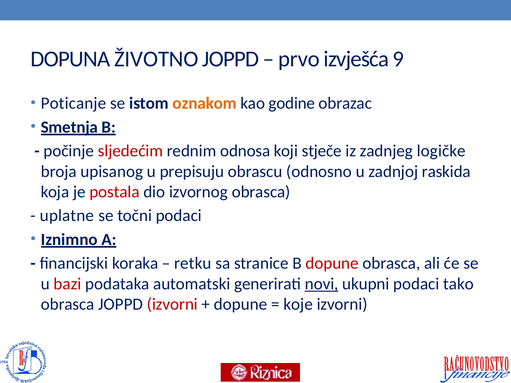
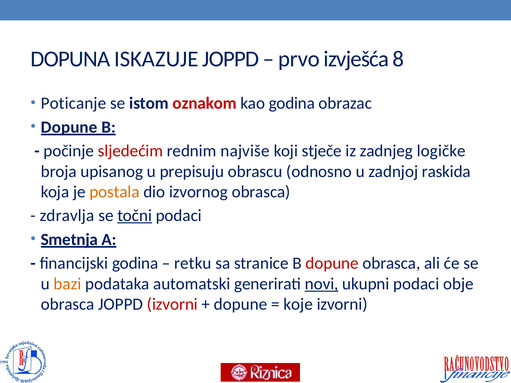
ŽIVOTNO: ŽIVOTNO -> ISKAZUJE (156, 59)
9: 9 -> 8 (398, 59)
oznakom colour: orange -> red (205, 103)
kao godine: godine -> godina (292, 103)
Smetnja: Smetnja -> Dopune (69, 127)
odnosa: odnosa -> najviše (245, 151)
postala colour: red -> orange (114, 192)
uplatne: uplatne -> zdravlja (67, 216)
točni underline: none -> present (135, 216)
Iznimno: Iznimno -> Smetnja (69, 240)
financijski koraka: koraka -> godina (135, 263)
bazi colour: red -> orange (68, 284)
tako: tako -> obje (458, 284)
